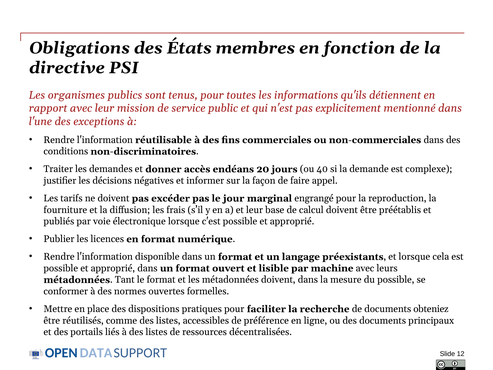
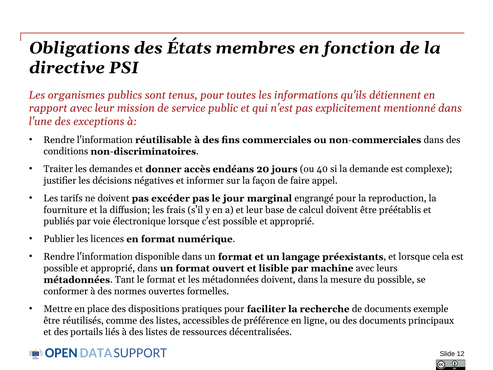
obteniez: obteniez -> exemple (431, 309)
